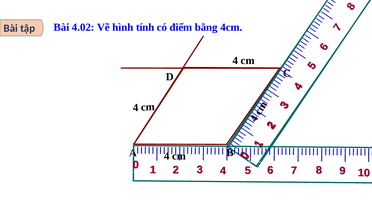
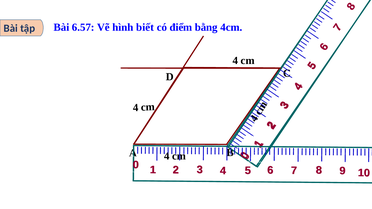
4.02: 4.02 -> 6.57 (83, 27)
tính: tính -> biết (145, 27)
